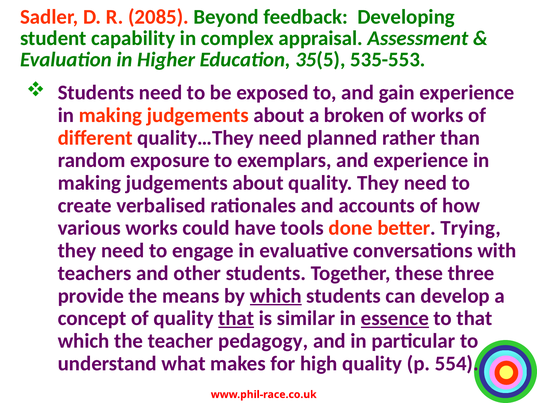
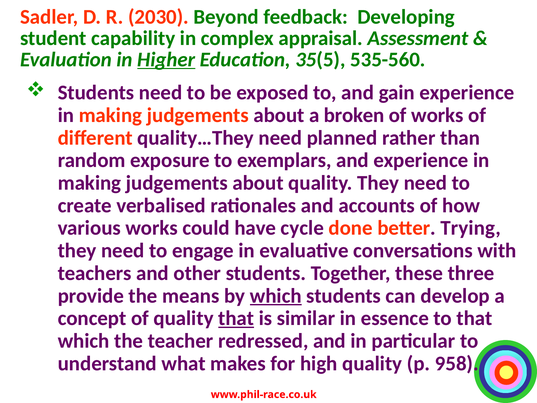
2085: 2085 -> 2030 (158, 17)
Higher underline: none -> present (166, 60)
535-553: 535-553 -> 535-560 (388, 60)
tools: tools -> cycle (302, 228)
essence underline: present -> none (395, 318)
pedagogy: pedagogy -> redressed (263, 341)
554: 554 -> 958 (457, 363)
